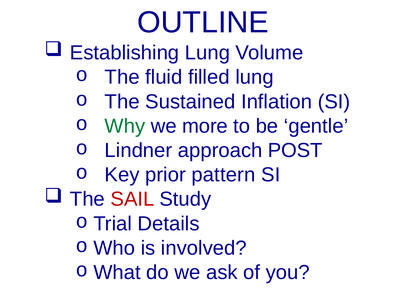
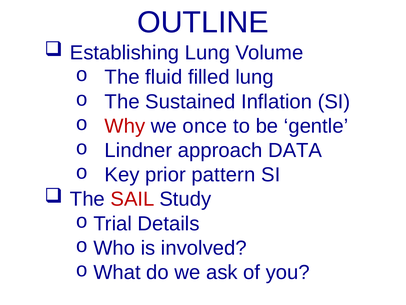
Why colour: green -> red (125, 126)
more: more -> once (205, 126)
POST: POST -> DATA (295, 150)
